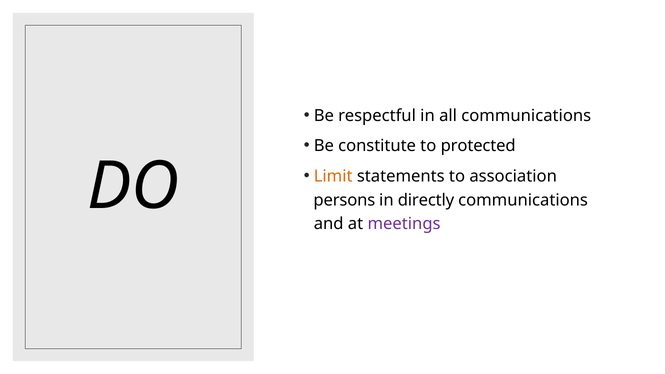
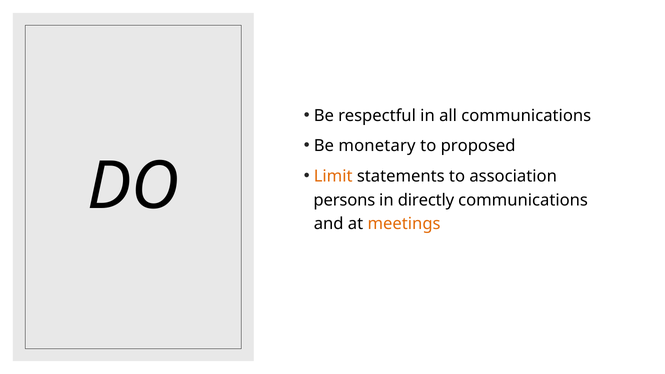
constitute: constitute -> monetary (377, 146)
protected: protected -> proposed (478, 146)
meetings colour: purple -> orange (404, 224)
